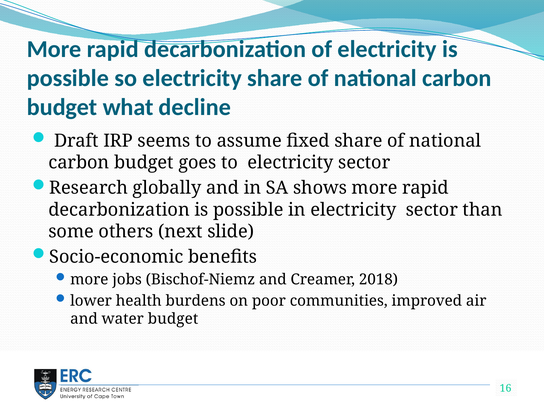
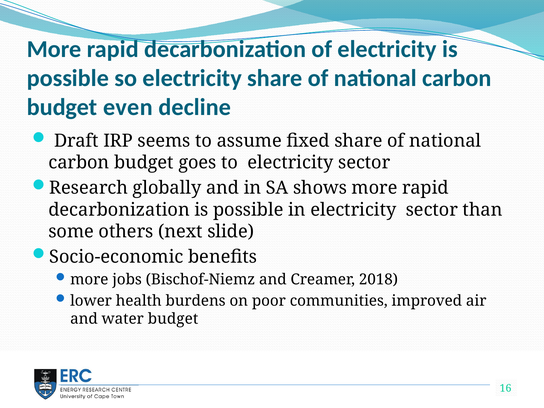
what: what -> even (128, 107)
